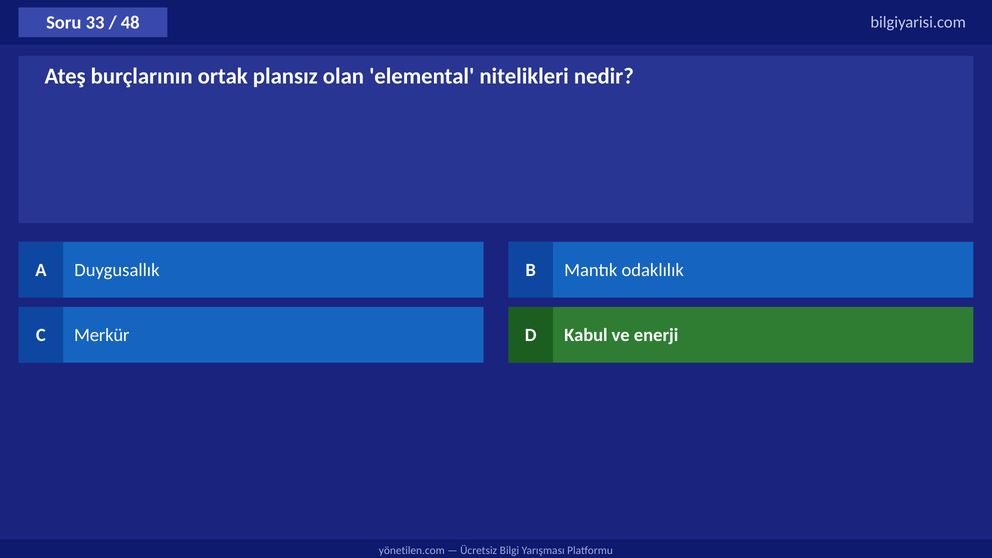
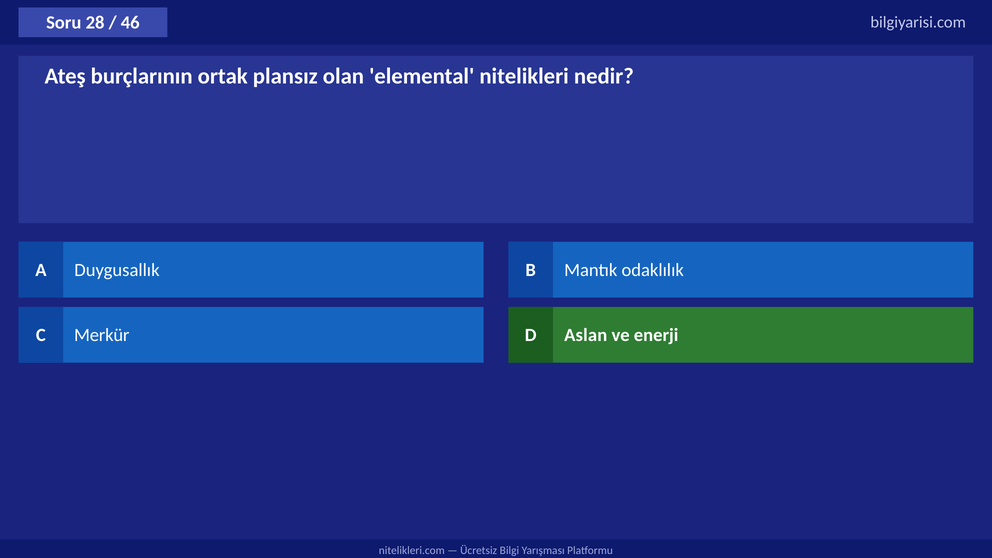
33: 33 -> 28 (95, 23)
48: 48 -> 46 (130, 23)
Kabul: Kabul -> Aslan (586, 335)
yönetilen.com: yönetilen.com -> nitelikleri.com (412, 550)
